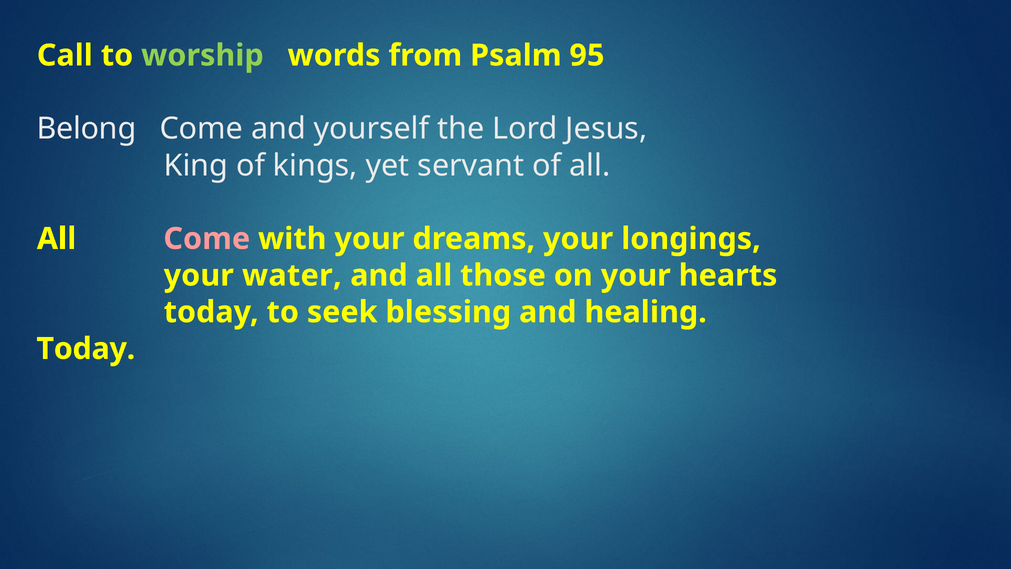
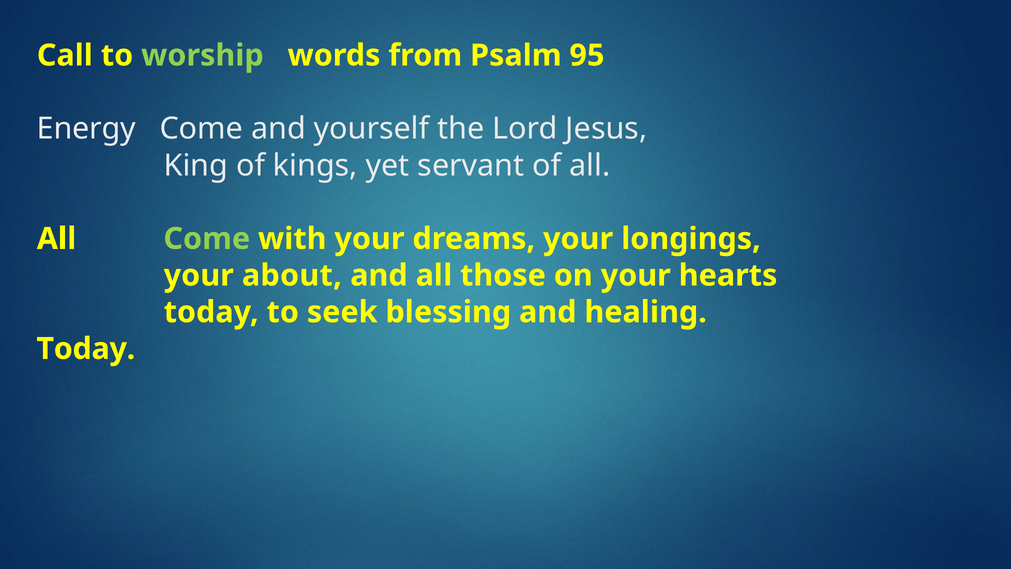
Belong: Belong -> Energy (86, 129)
Come colour: pink -> light green (207, 239)
water: water -> about (292, 275)
